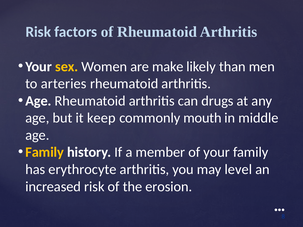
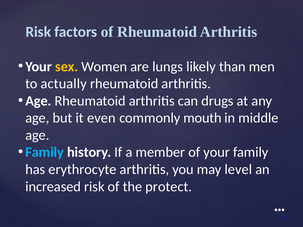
make: make -> lungs (168, 67)
arteries: arteries -> actually (64, 84)
keep: keep -> even (101, 118)
Family colour: yellow -> light blue (45, 152)
erosion: erosion -> protect (169, 187)
